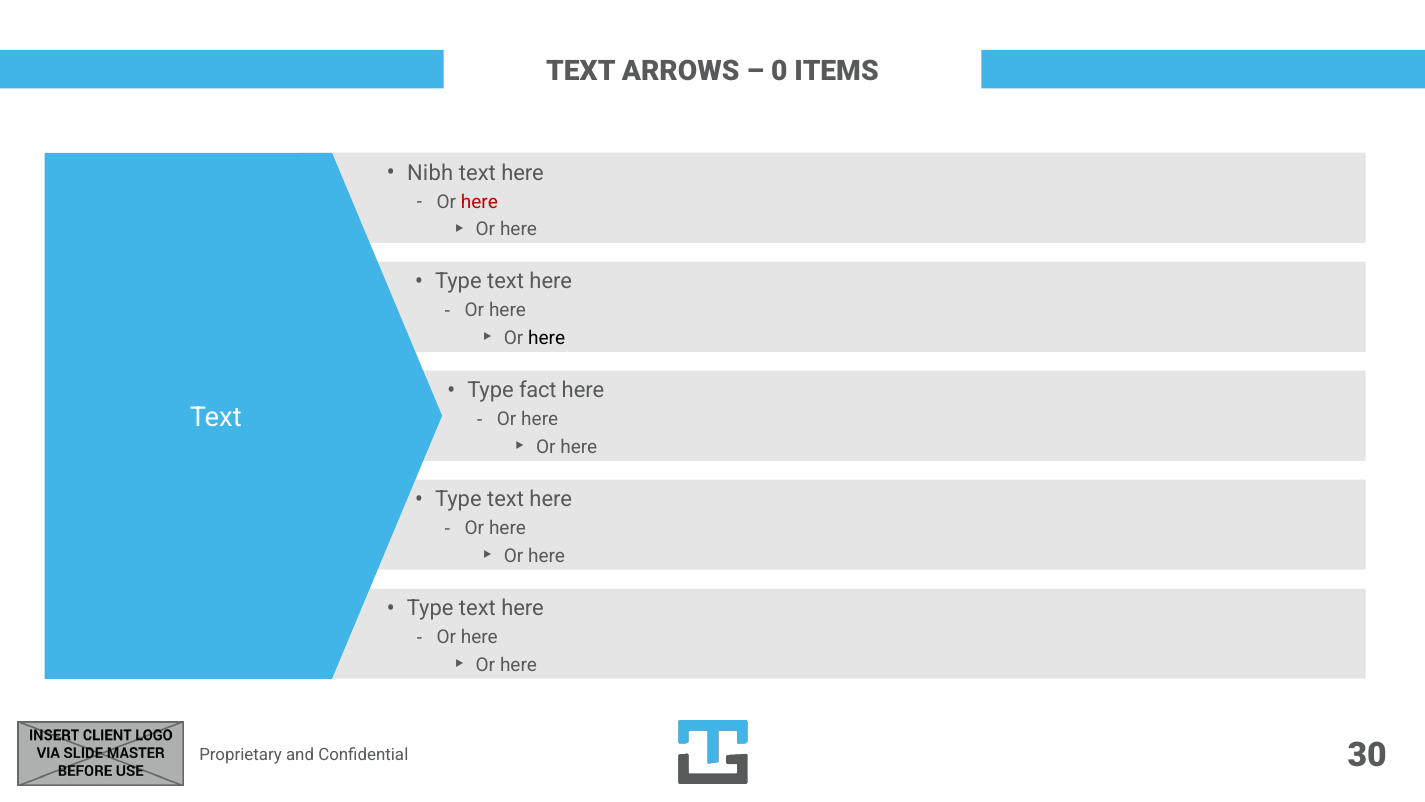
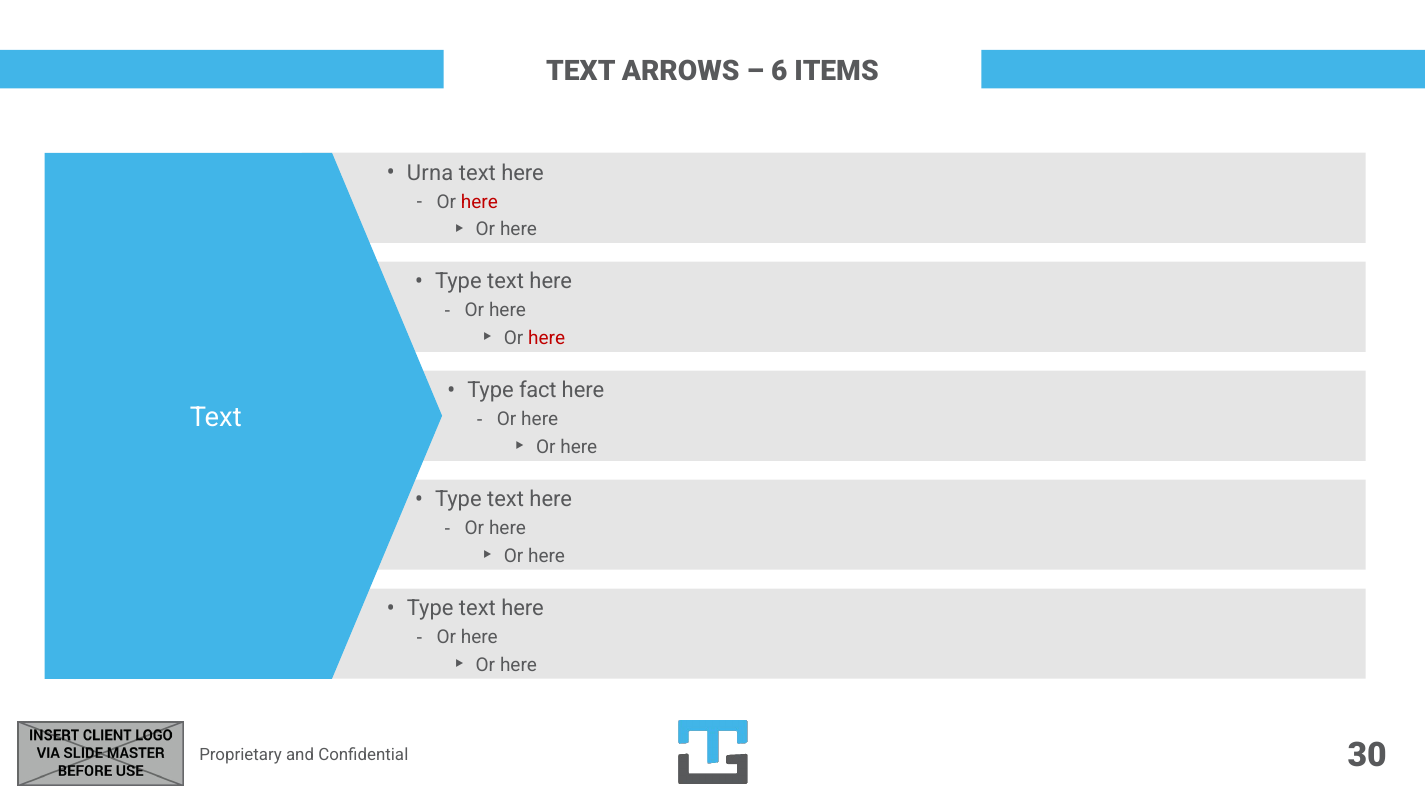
0: 0 -> 6 (779, 71)
Nibh: Nibh -> Urna (430, 173)
here colour: black -> red (547, 338)
